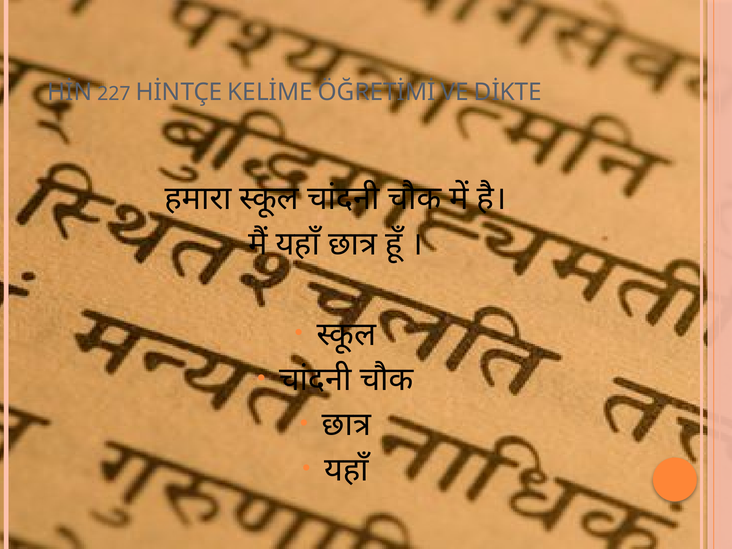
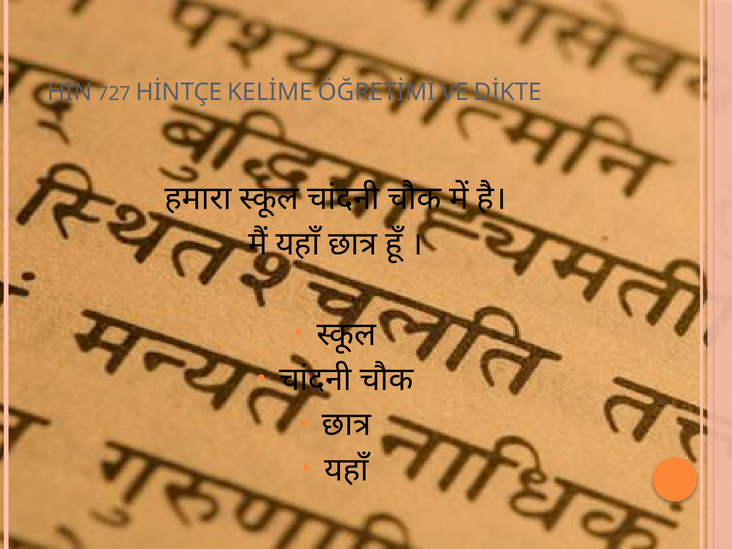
227: 227 -> 727 (114, 94)
